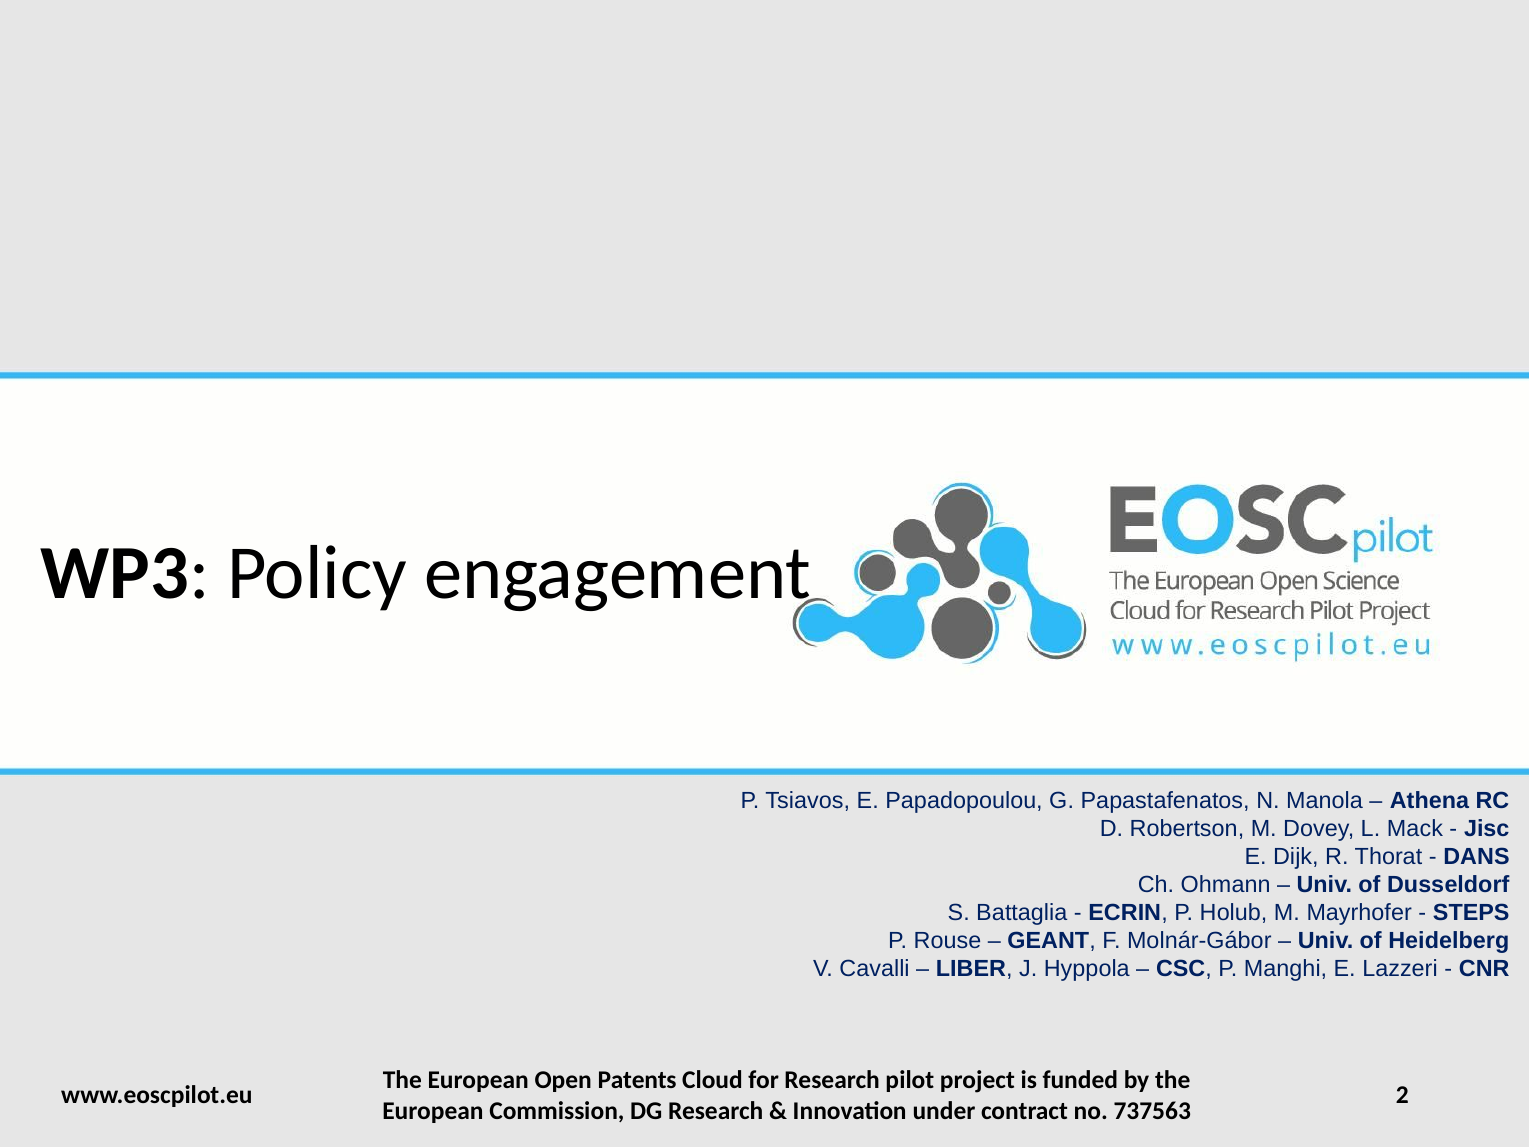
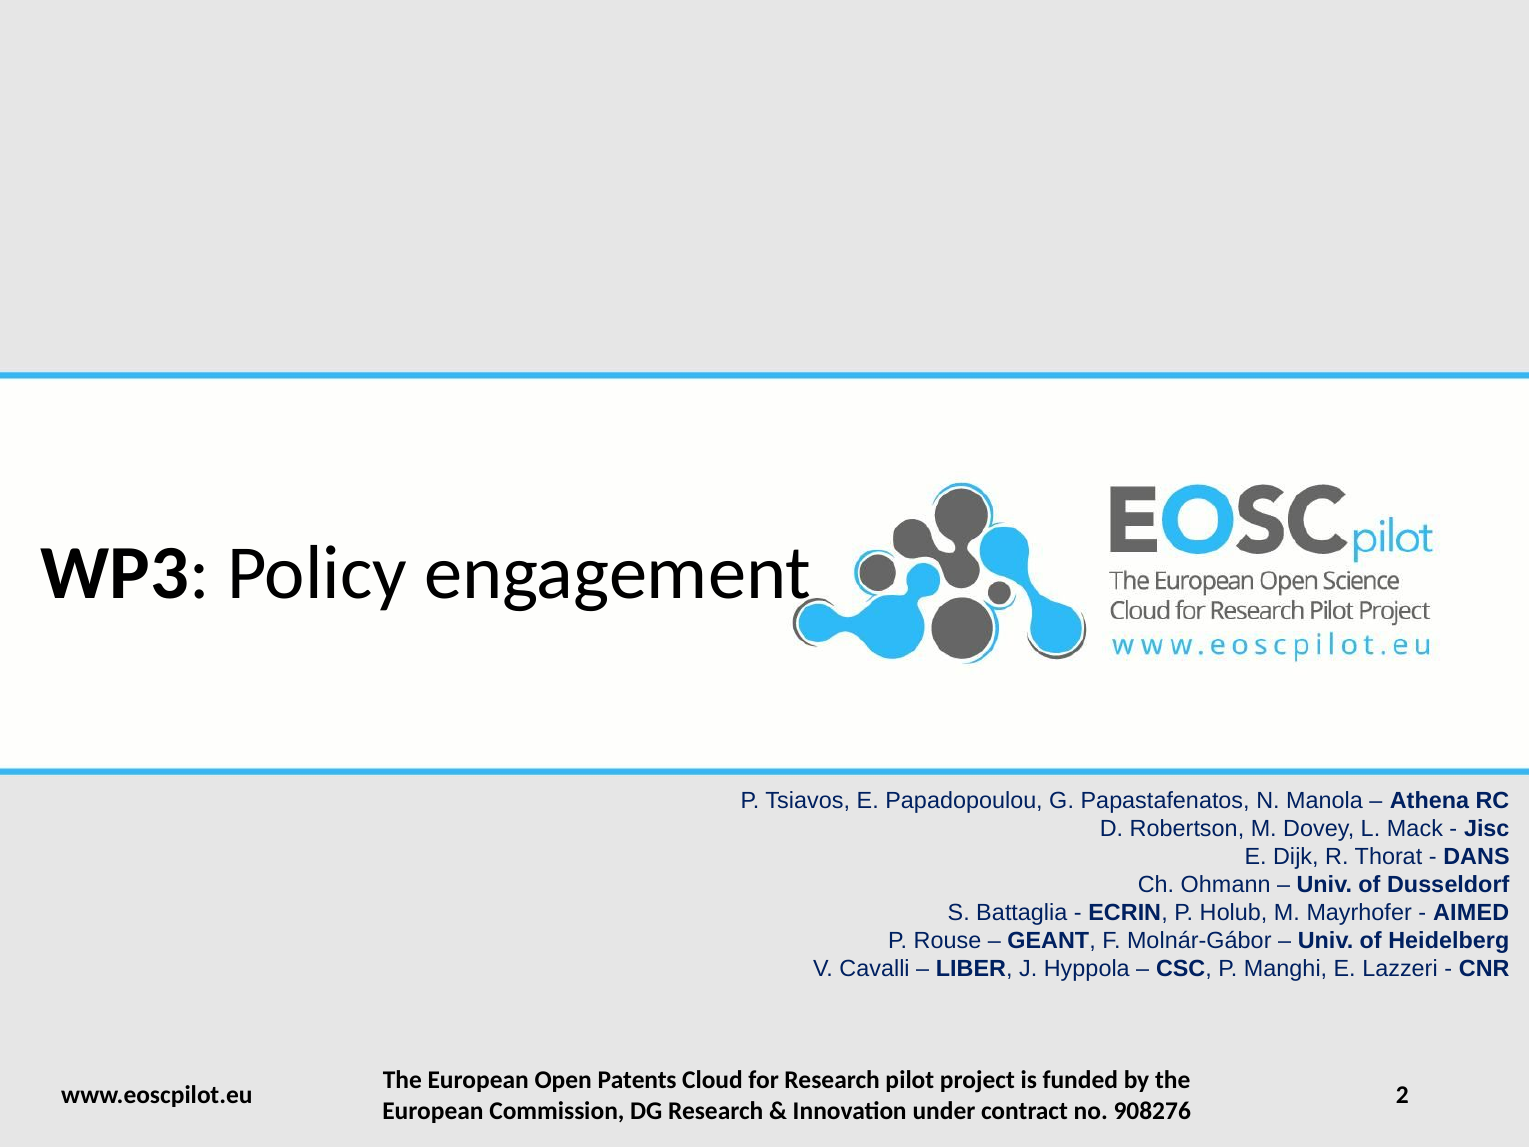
STEPS: STEPS -> AIMED (1471, 913)
737563: 737563 -> 908276 (1152, 1110)
